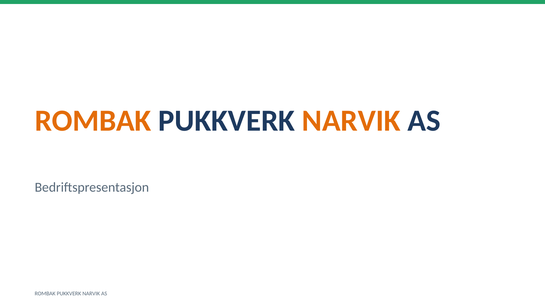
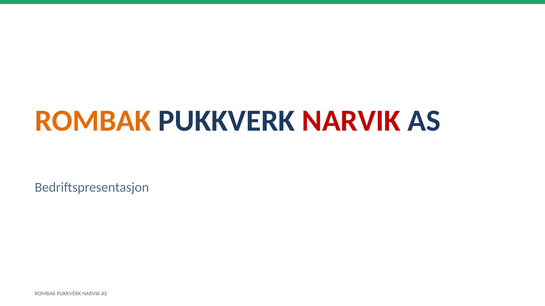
NARVIK colour: orange -> red (351, 121)
